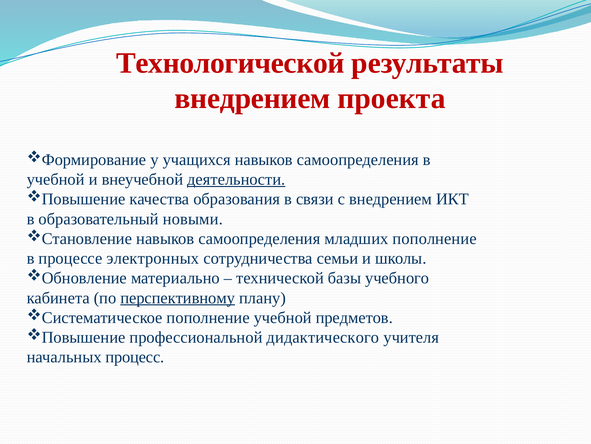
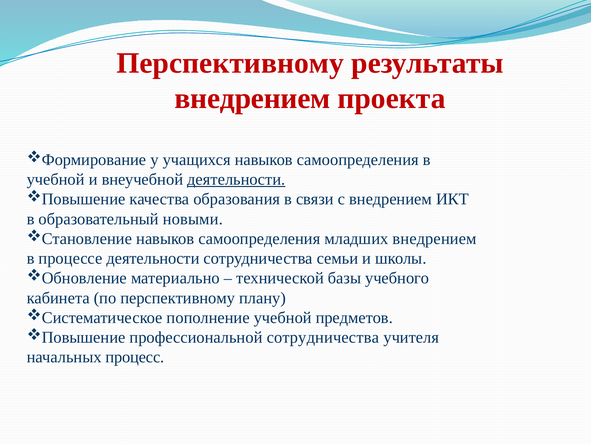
Технологической: Технологической -> Перспективному (230, 63)
младших пополнение: пополнение -> внедрением (435, 238)
процессе электронных: электронных -> деятельности (153, 258)
перспективному underline: present -> none (178, 297)
профессиональной дидактического: дидактического -> сотрудничества (323, 337)
